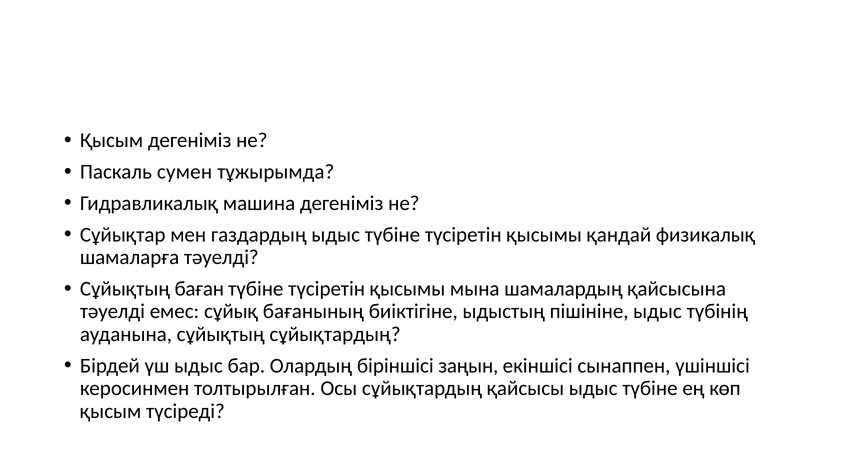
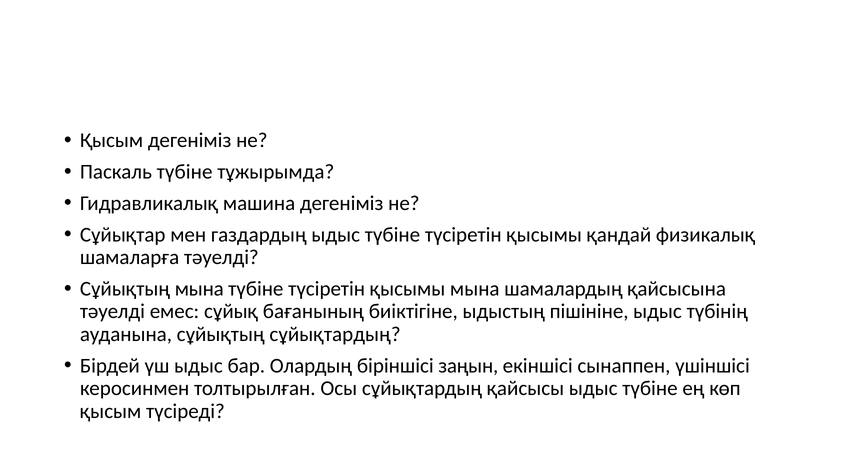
Паскаль сумен: сумен -> түбіне (185, 172)
Сұйықтың баған: баған -> мына (199, 289)
